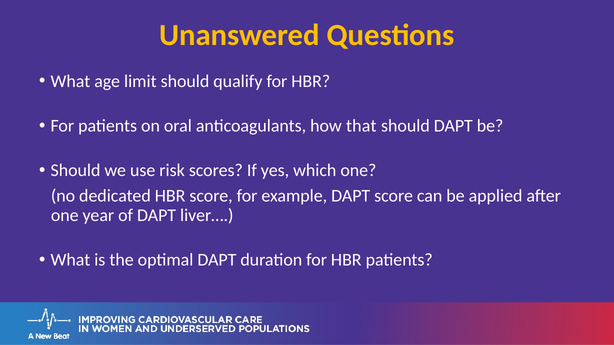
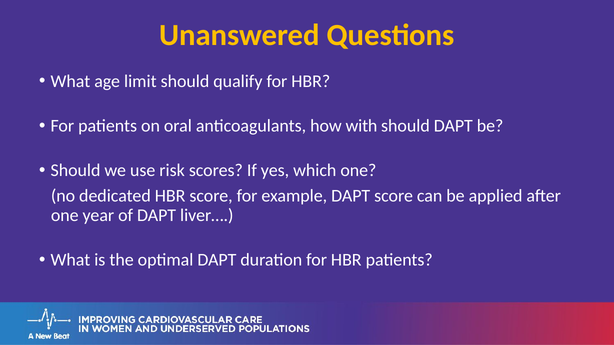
that: that -> with (361, 126)
